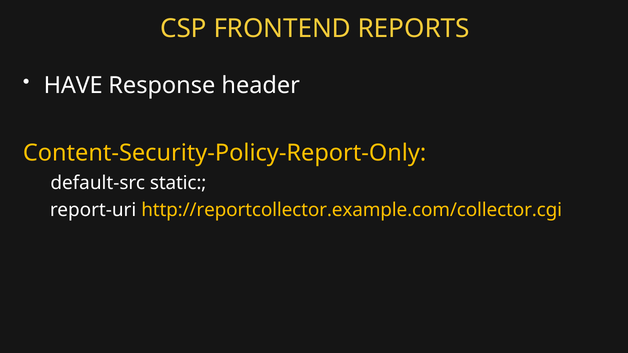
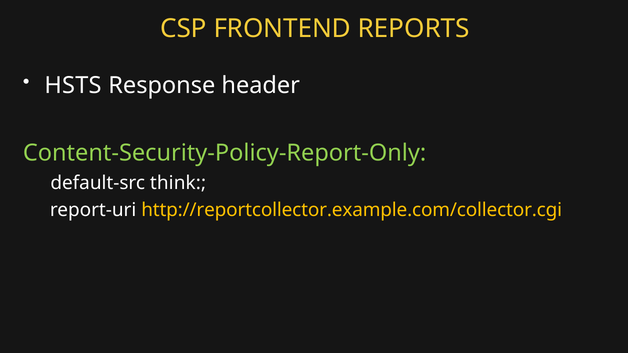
HAVE: HAVE -> HSTS (73, 85)
Content-Security-Policy-Report-Only colour: yellow -> light green (225, 153)
static: static -> think (178, 183)
